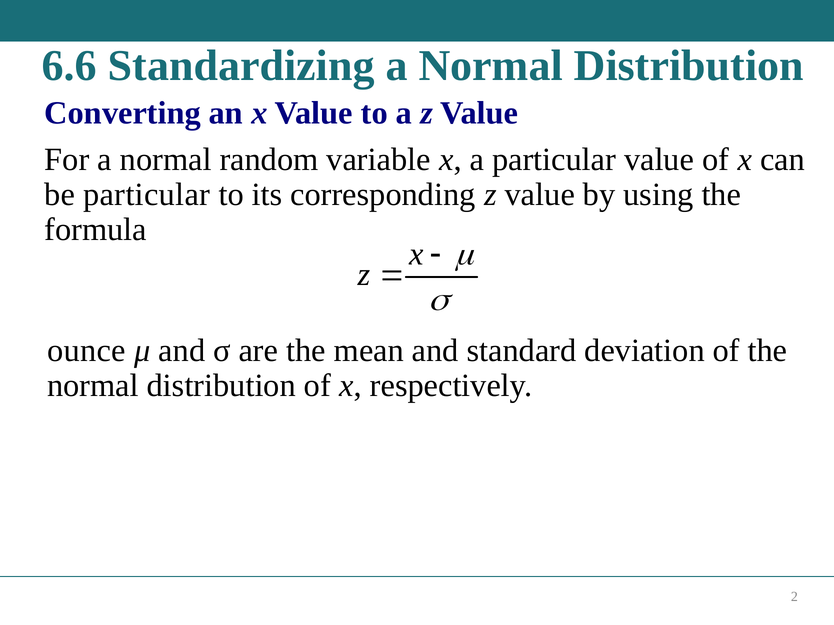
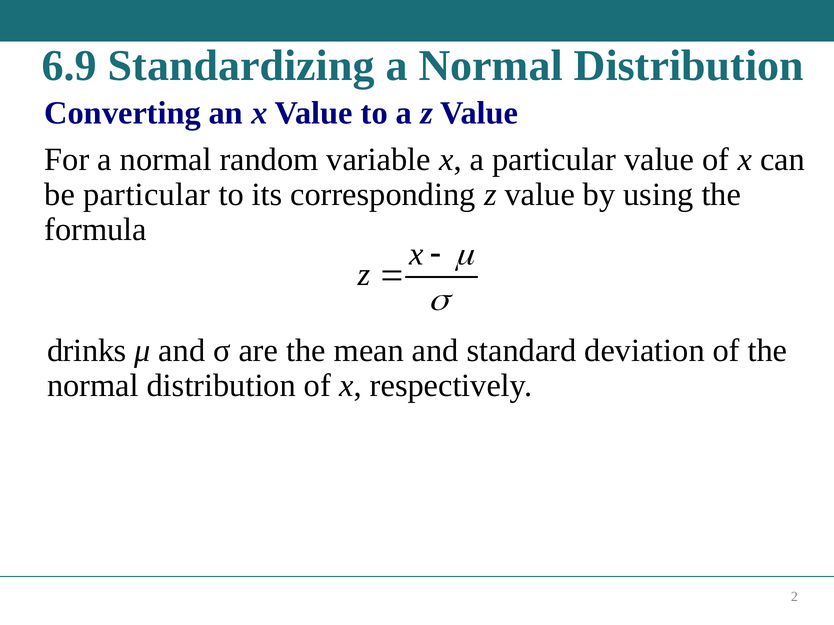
6.6: 6.6 -> 6.9 (69, 66)
ounce: ounce -> drinks (87, 351)
